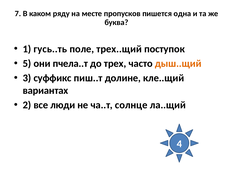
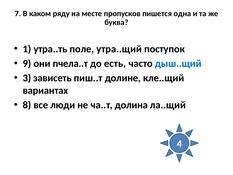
гусь..ть: гусь..ть -> утра..ть (50, 49)
трех..щий: трех..щий -> утра..щий (119, 49)
5: 5 -> 9 (27, 63)
трех: трех -> есть (115, 63)
дыш..щий colour: orange -> blue (178, 63)
суффикс: суффикс -> зависеть (52, 78)
2: 2 -> 8 (27, 105)
солнце: солнце -> долина (131, 105)
